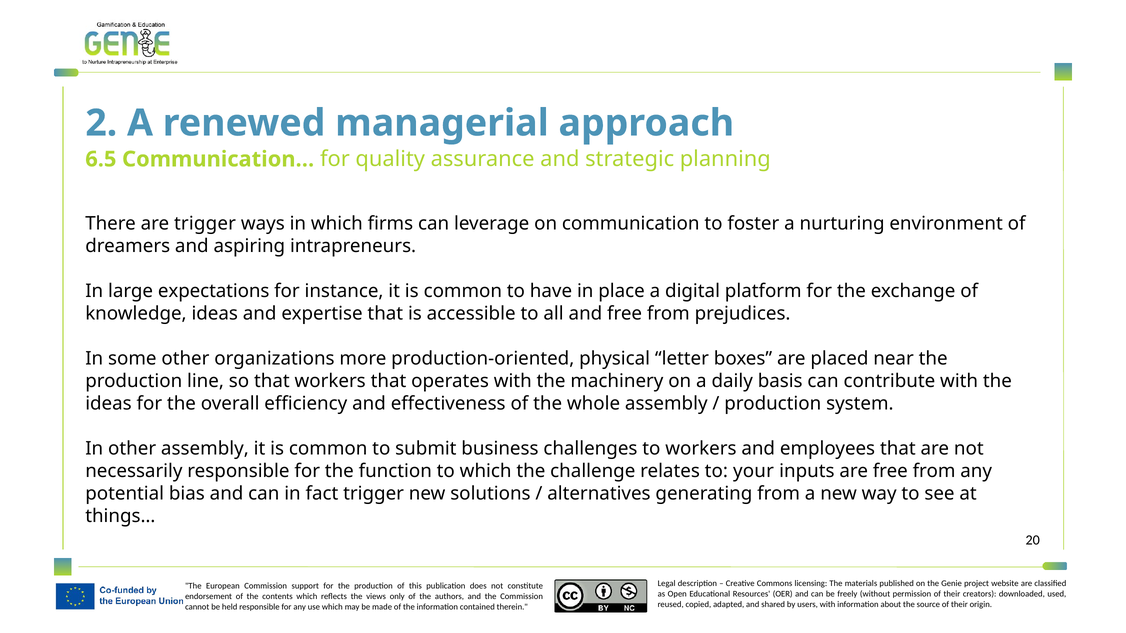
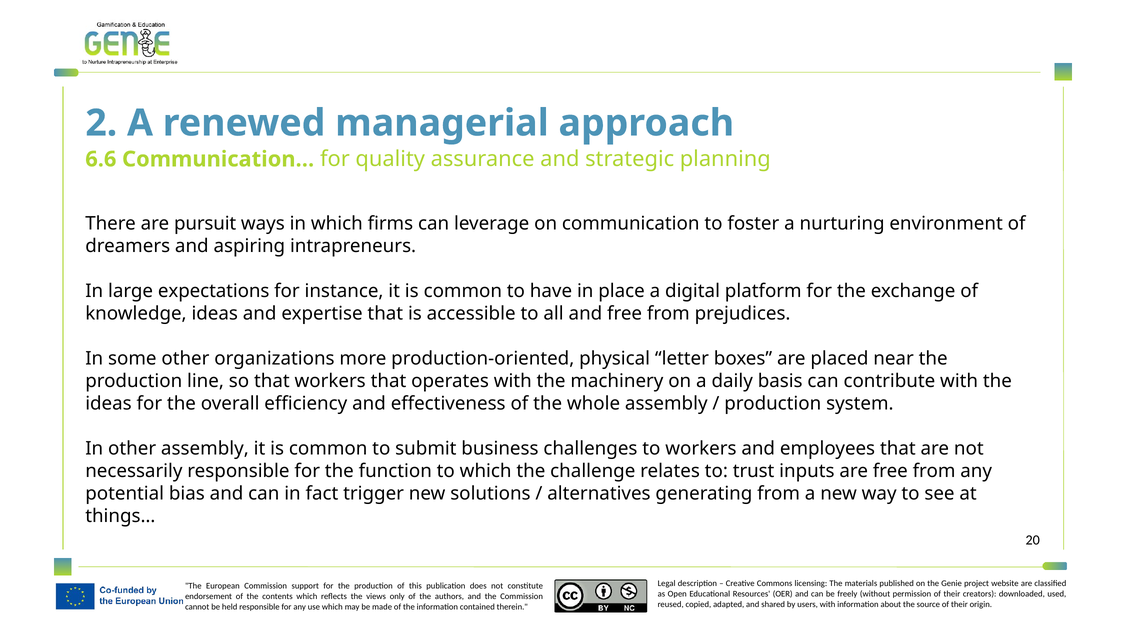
6.5: 6.5 -> 6.6 (101, 159)
are trigger: trigger -> pursuit (205, 224)
your: your -> trust (754, 471)
